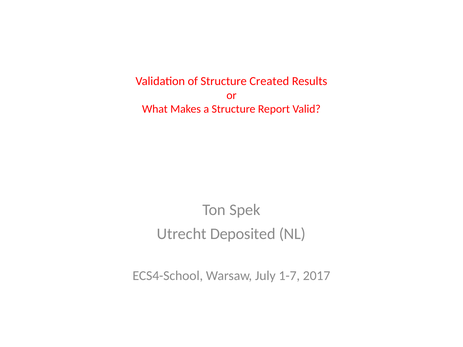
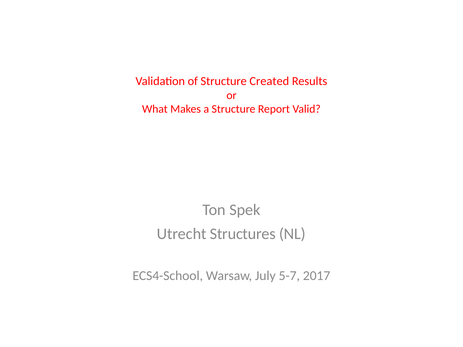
Deposited: Deposited -> Structures (243, 234)
1-7: 1-7 -> 5-7 (289, 276)
